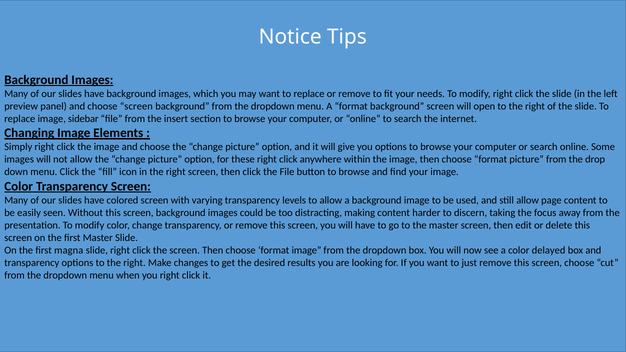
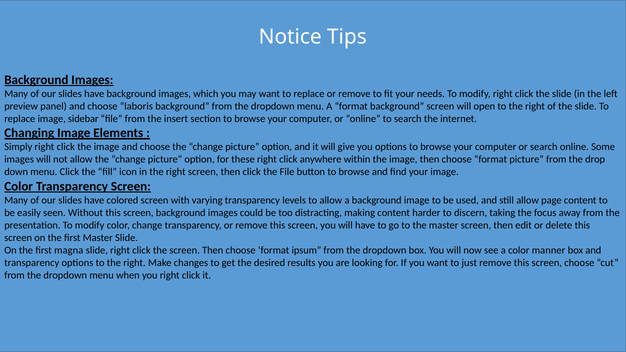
choose screen: screen -> laboris (136, 106)
format image: image -> ipsum (306, 250)
delayed: delayed -> manner (549, 250)
